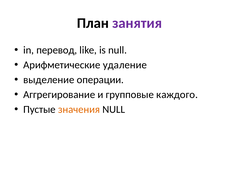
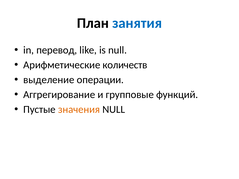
занятия colour: purple -> blue (137, 23)
удаление: удаление -> количеств (125, 65)
каждого: каждого -> функций (177, 95)
